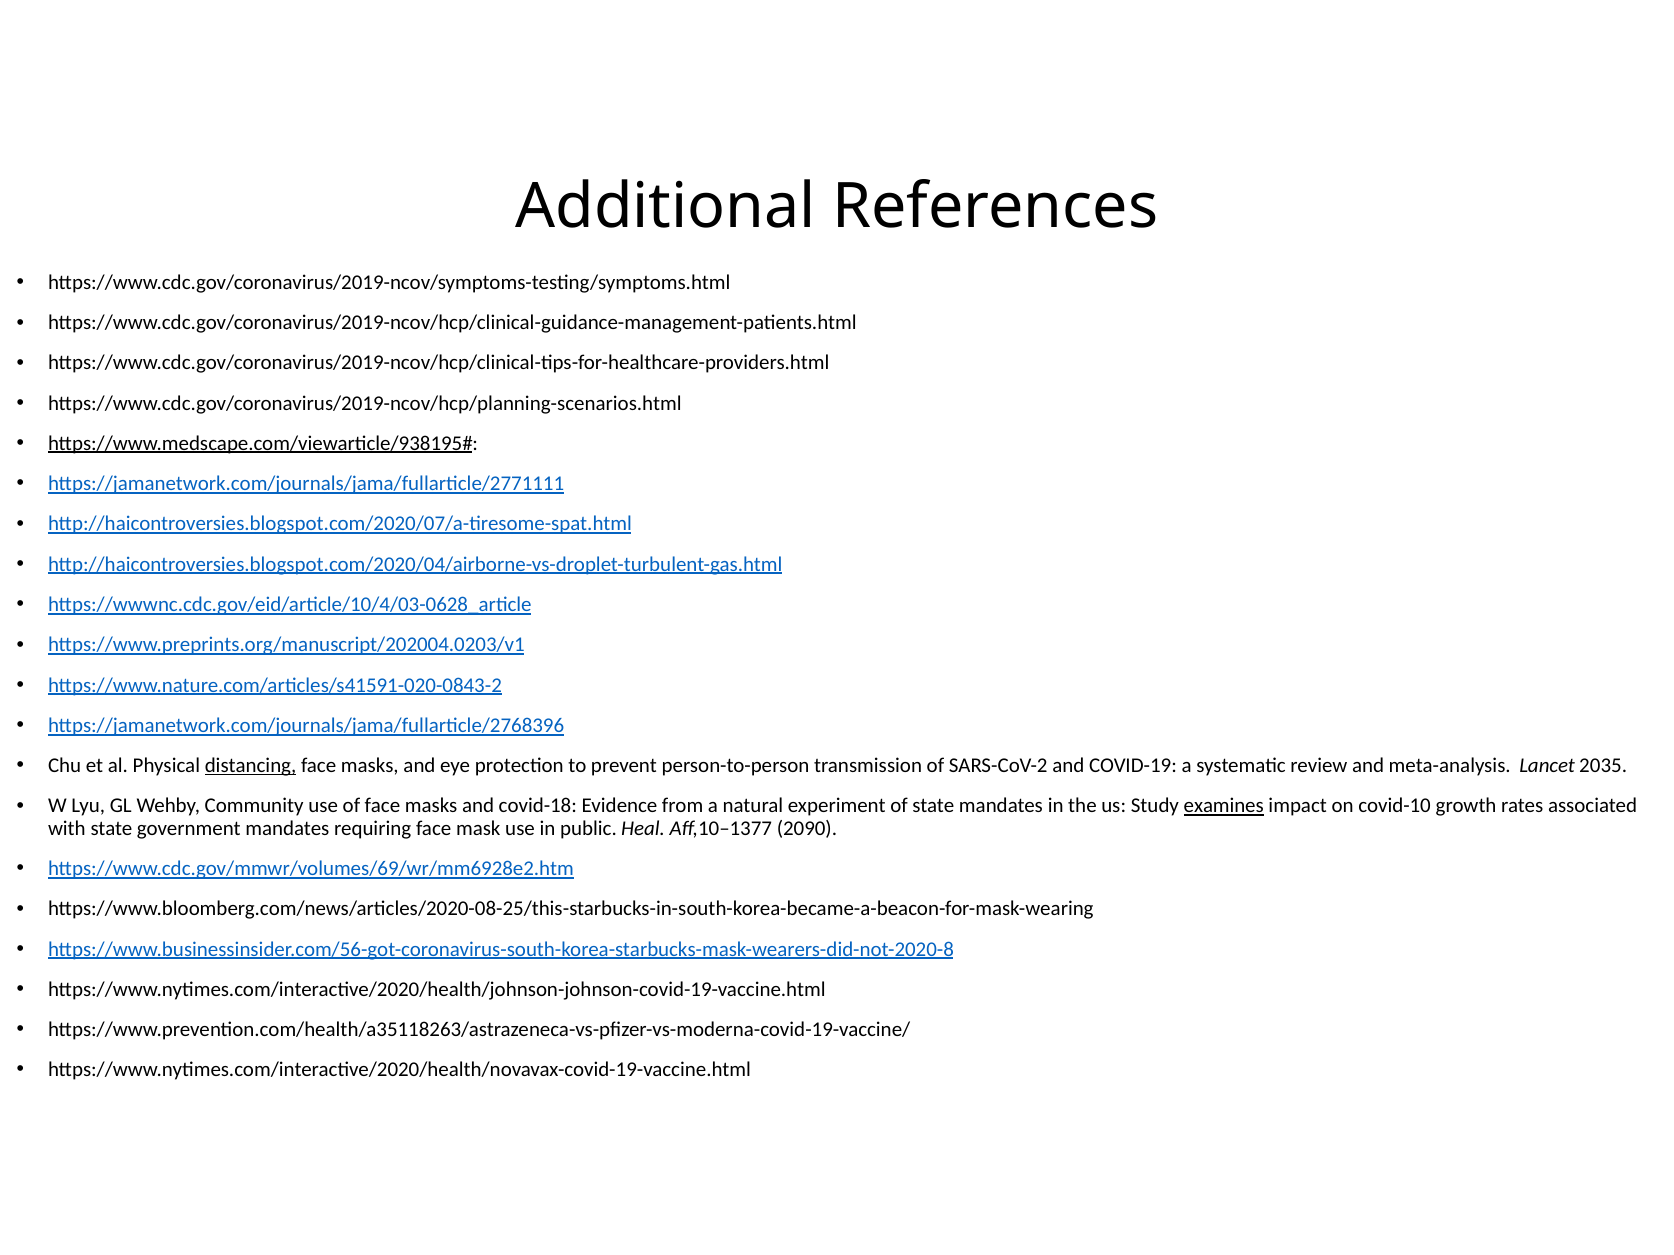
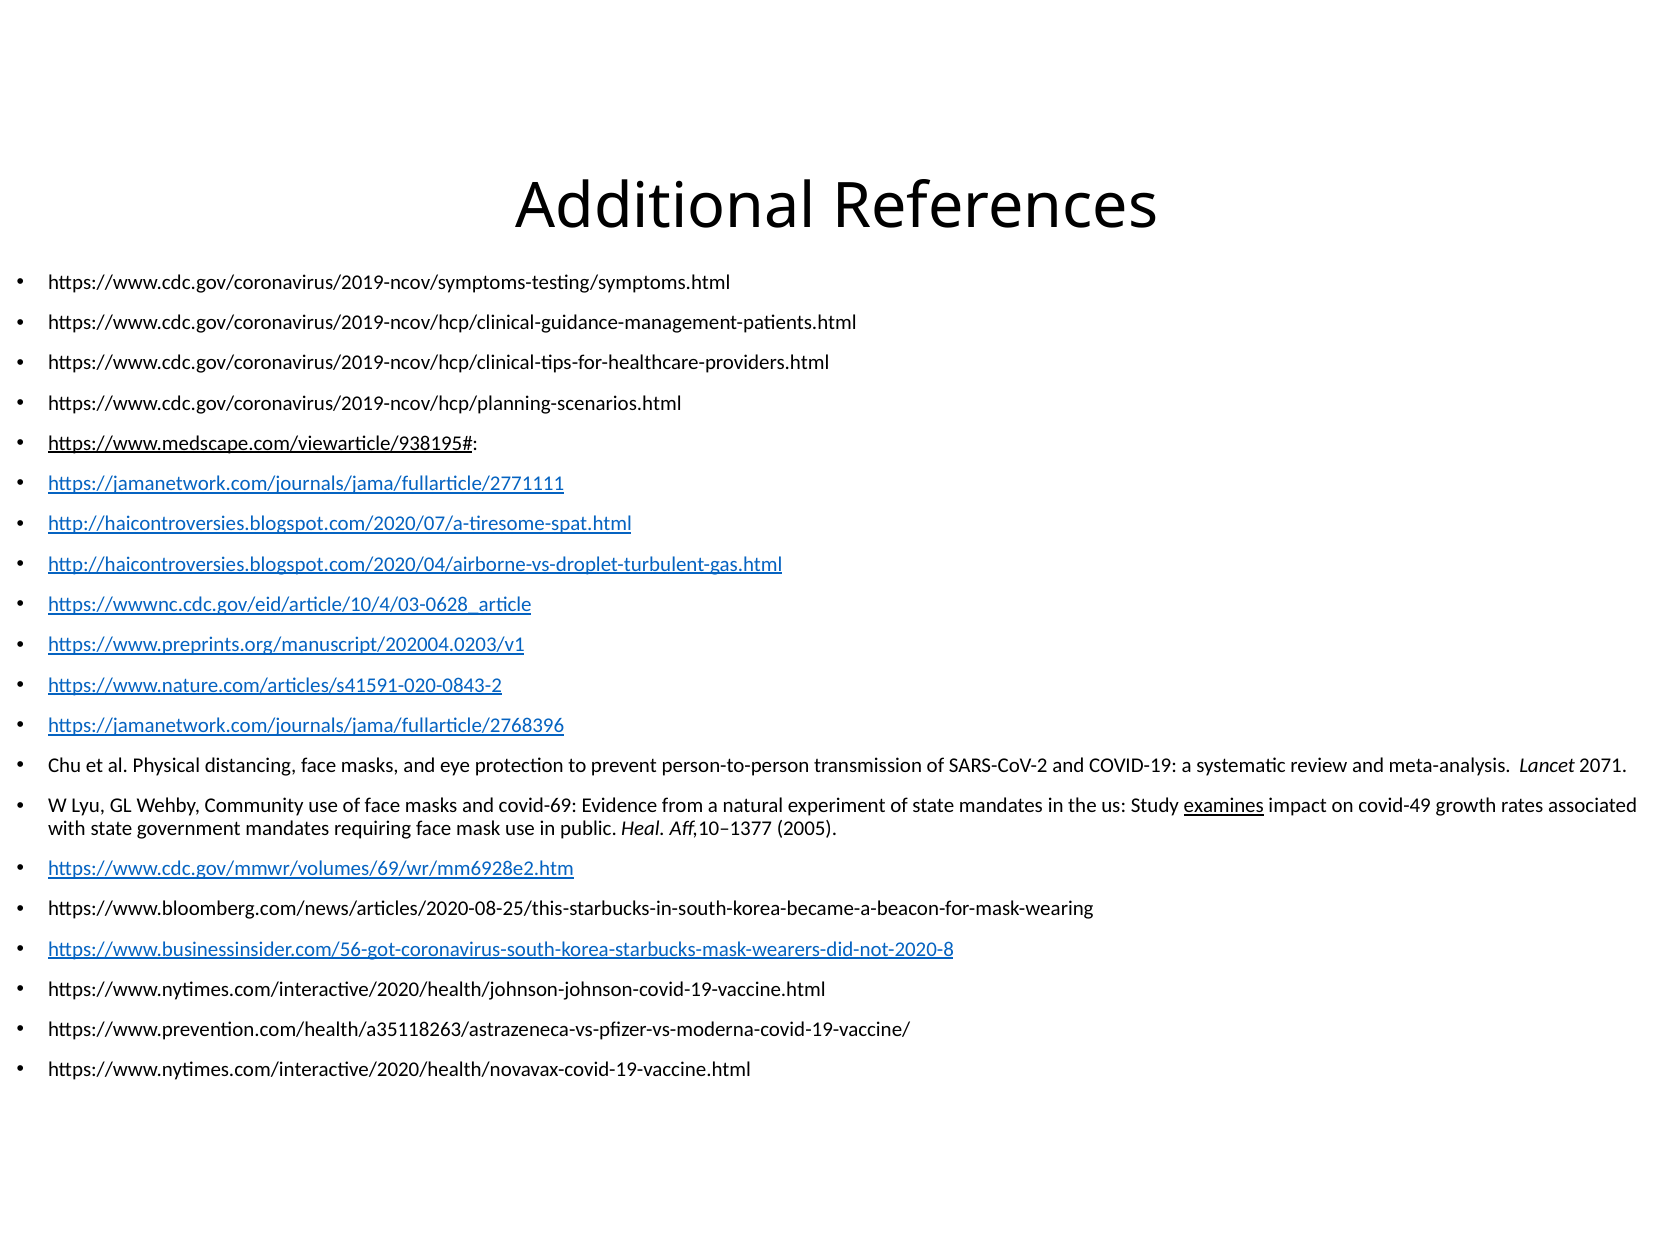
distancing underline: present -> none (251, 766)
2035: 2035 -> 2071 (1603, 766)
covid-18: covid-18 -> covid-69 (538, 806)
covid-10: covid-10 -> covid-49 (1395, 806)
2090: 2090 -> 2005 (807, 829)
